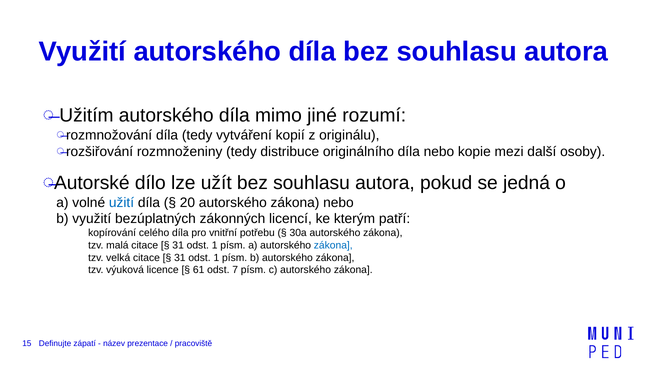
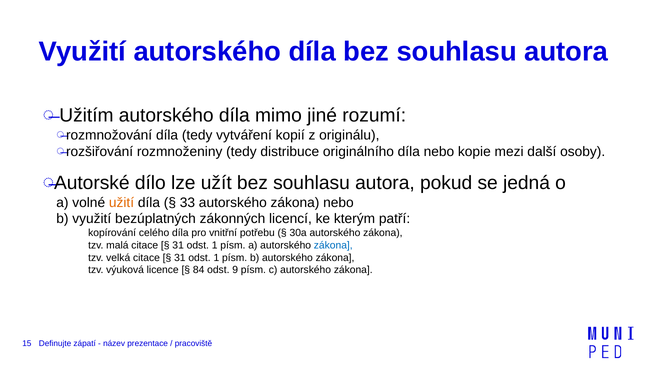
užití colour: blue -> orange (121, 203)
20: 20 -> 33 (187, 203)
61: 61 -> 84 (199, 270)
7: 7 -> 9 (235, 270)
